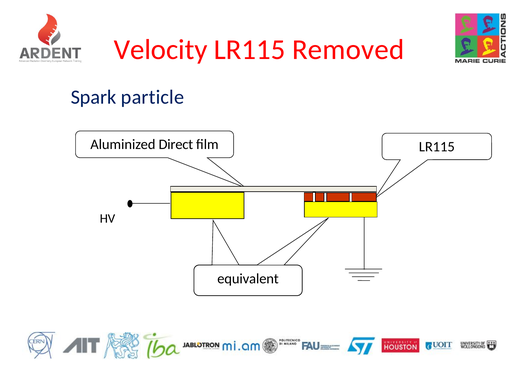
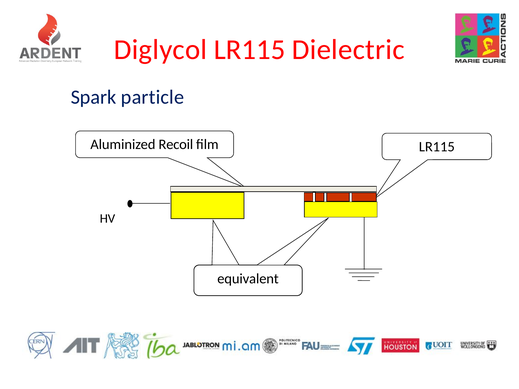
Velocity: Velocity -> Diglycol (160, 50)
Removed: Removed -> Dielectric (348, 50)
Direct: Direct -> Recoil (176, 145)
